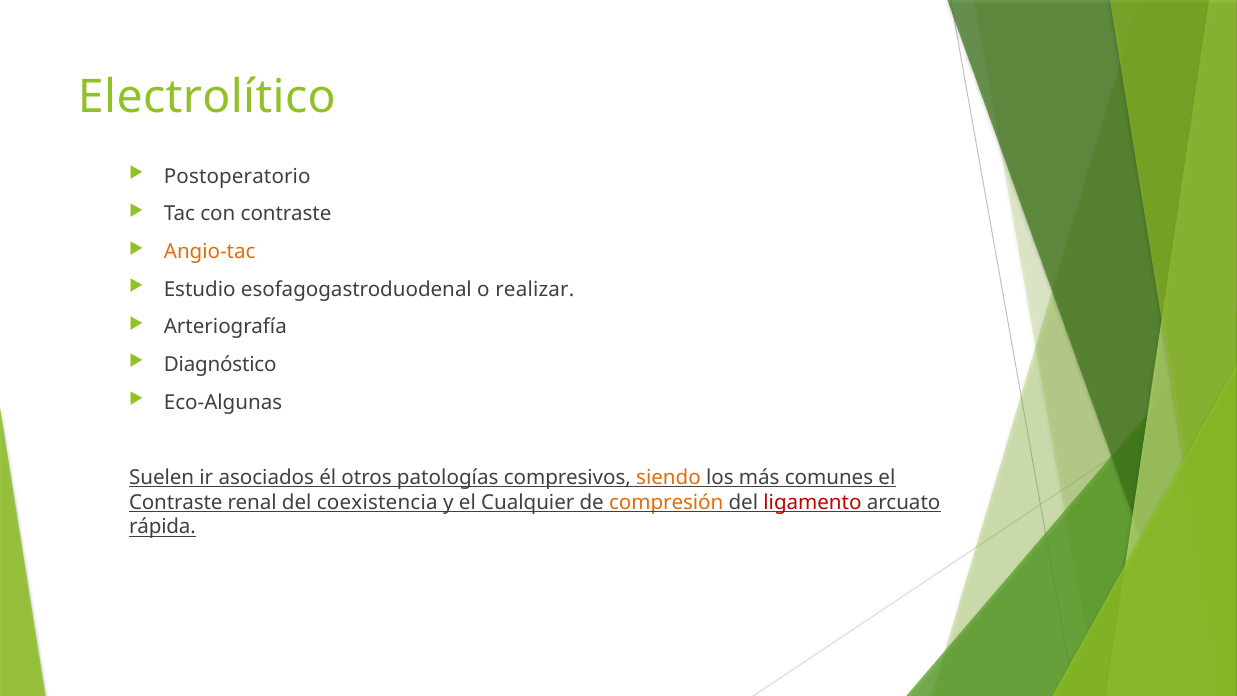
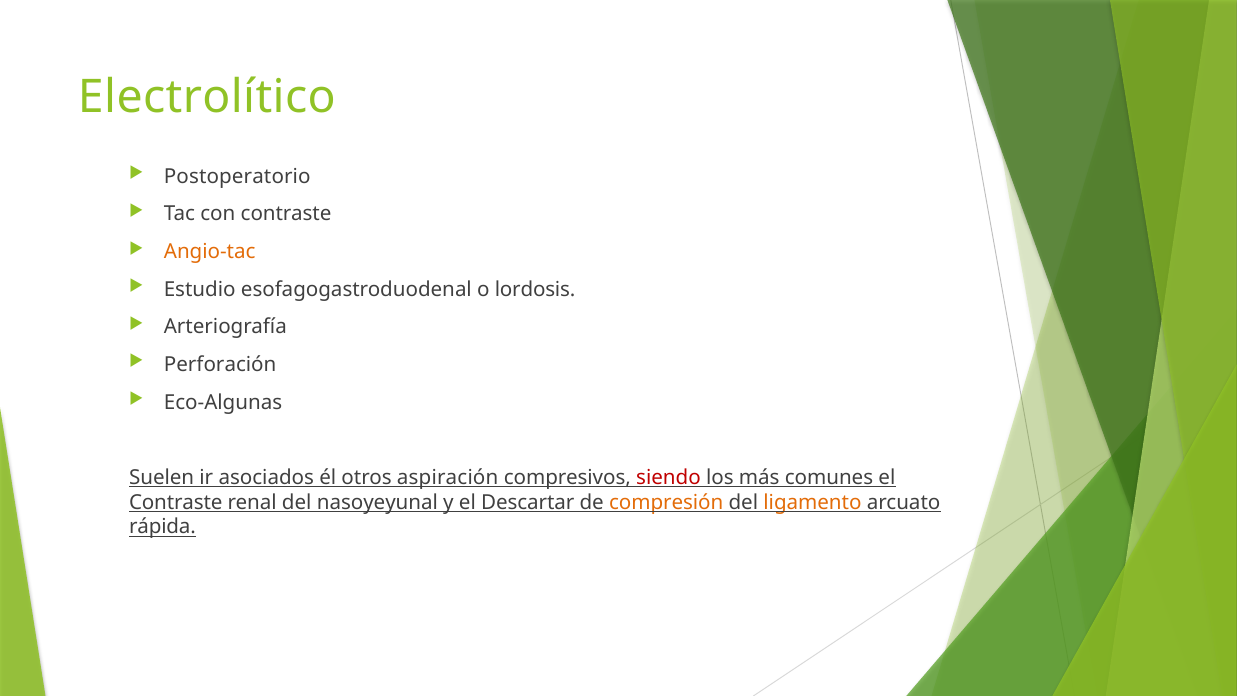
realizar: realizar -> lordosis (535, 289)
Diagnóstico: Diagnóstico -> Perforación (220, 364)
patologías: patologías -> aspiración (448, 477)
siendo colour: orange -> red (669, 477)
coexistencia: coexistencia -> nasoyeyunal (377, 502)
Cualquier: Cualquier -> Descartar (528, 502)
ligamento colour: red -> orange (813, 502)
